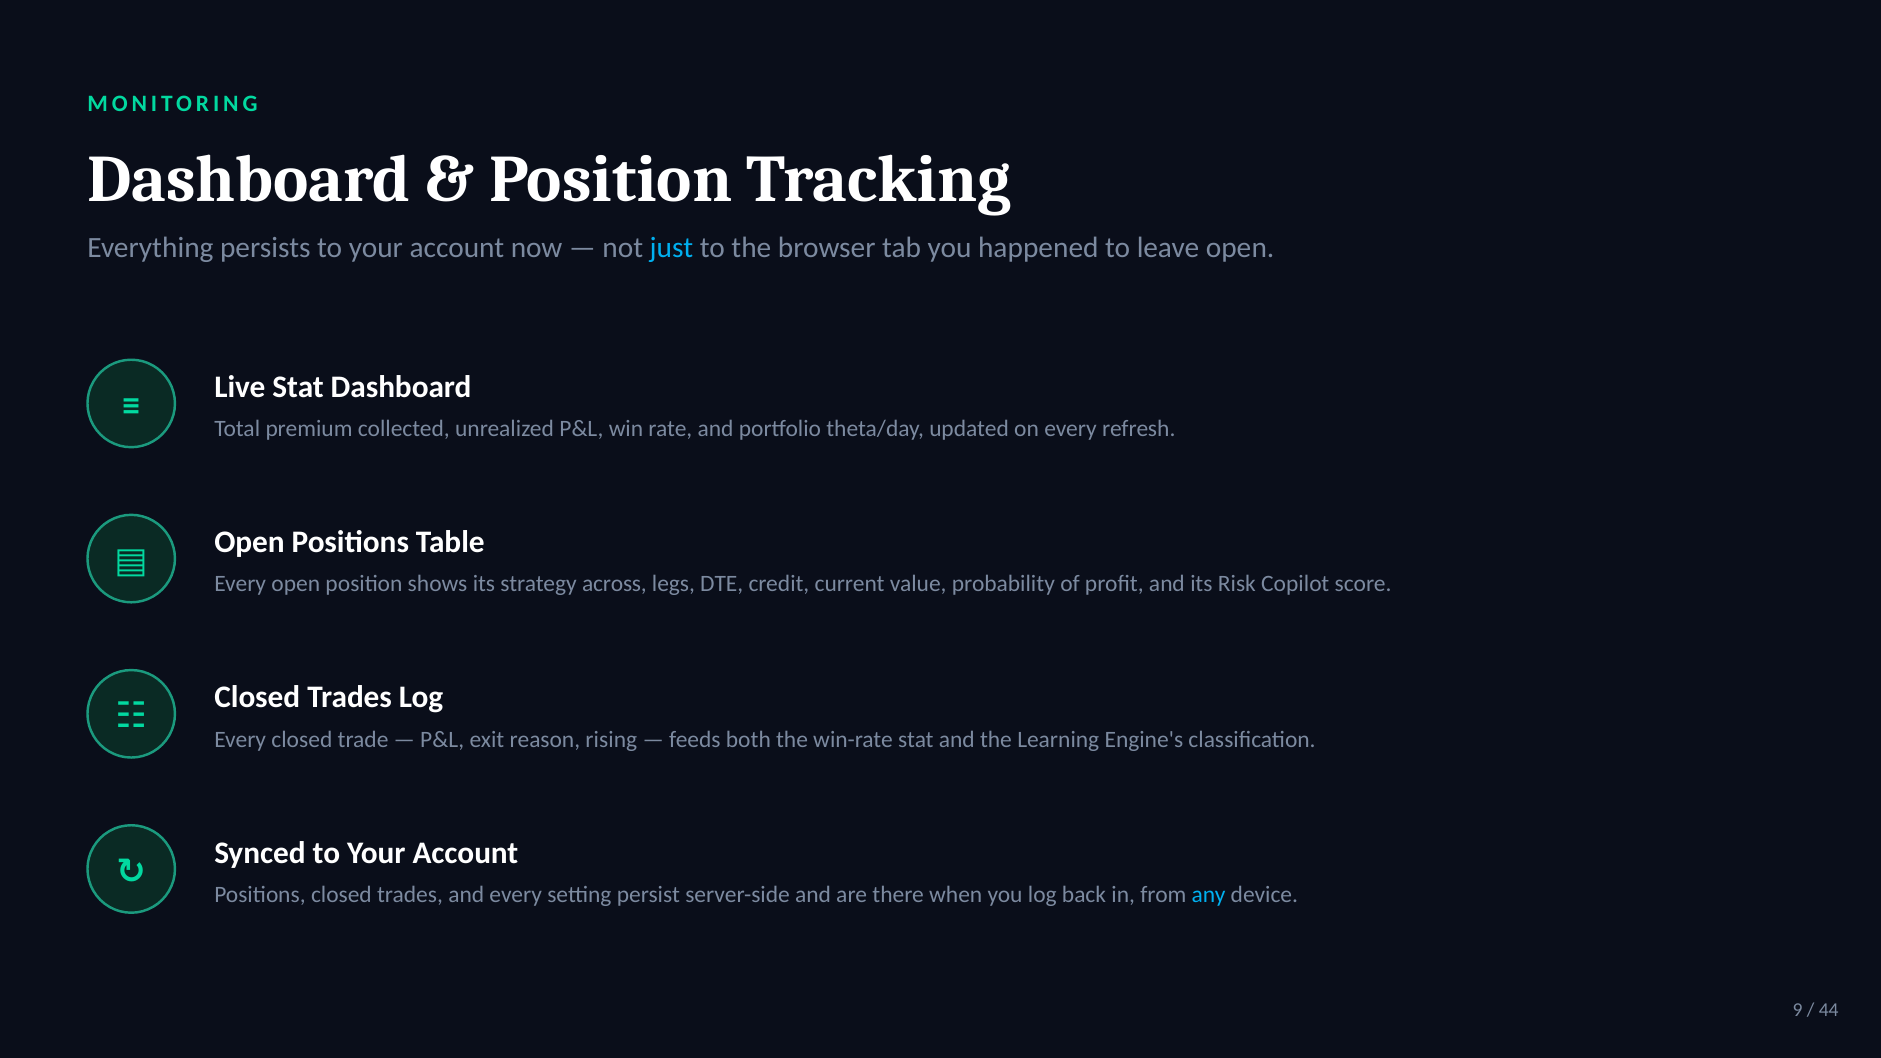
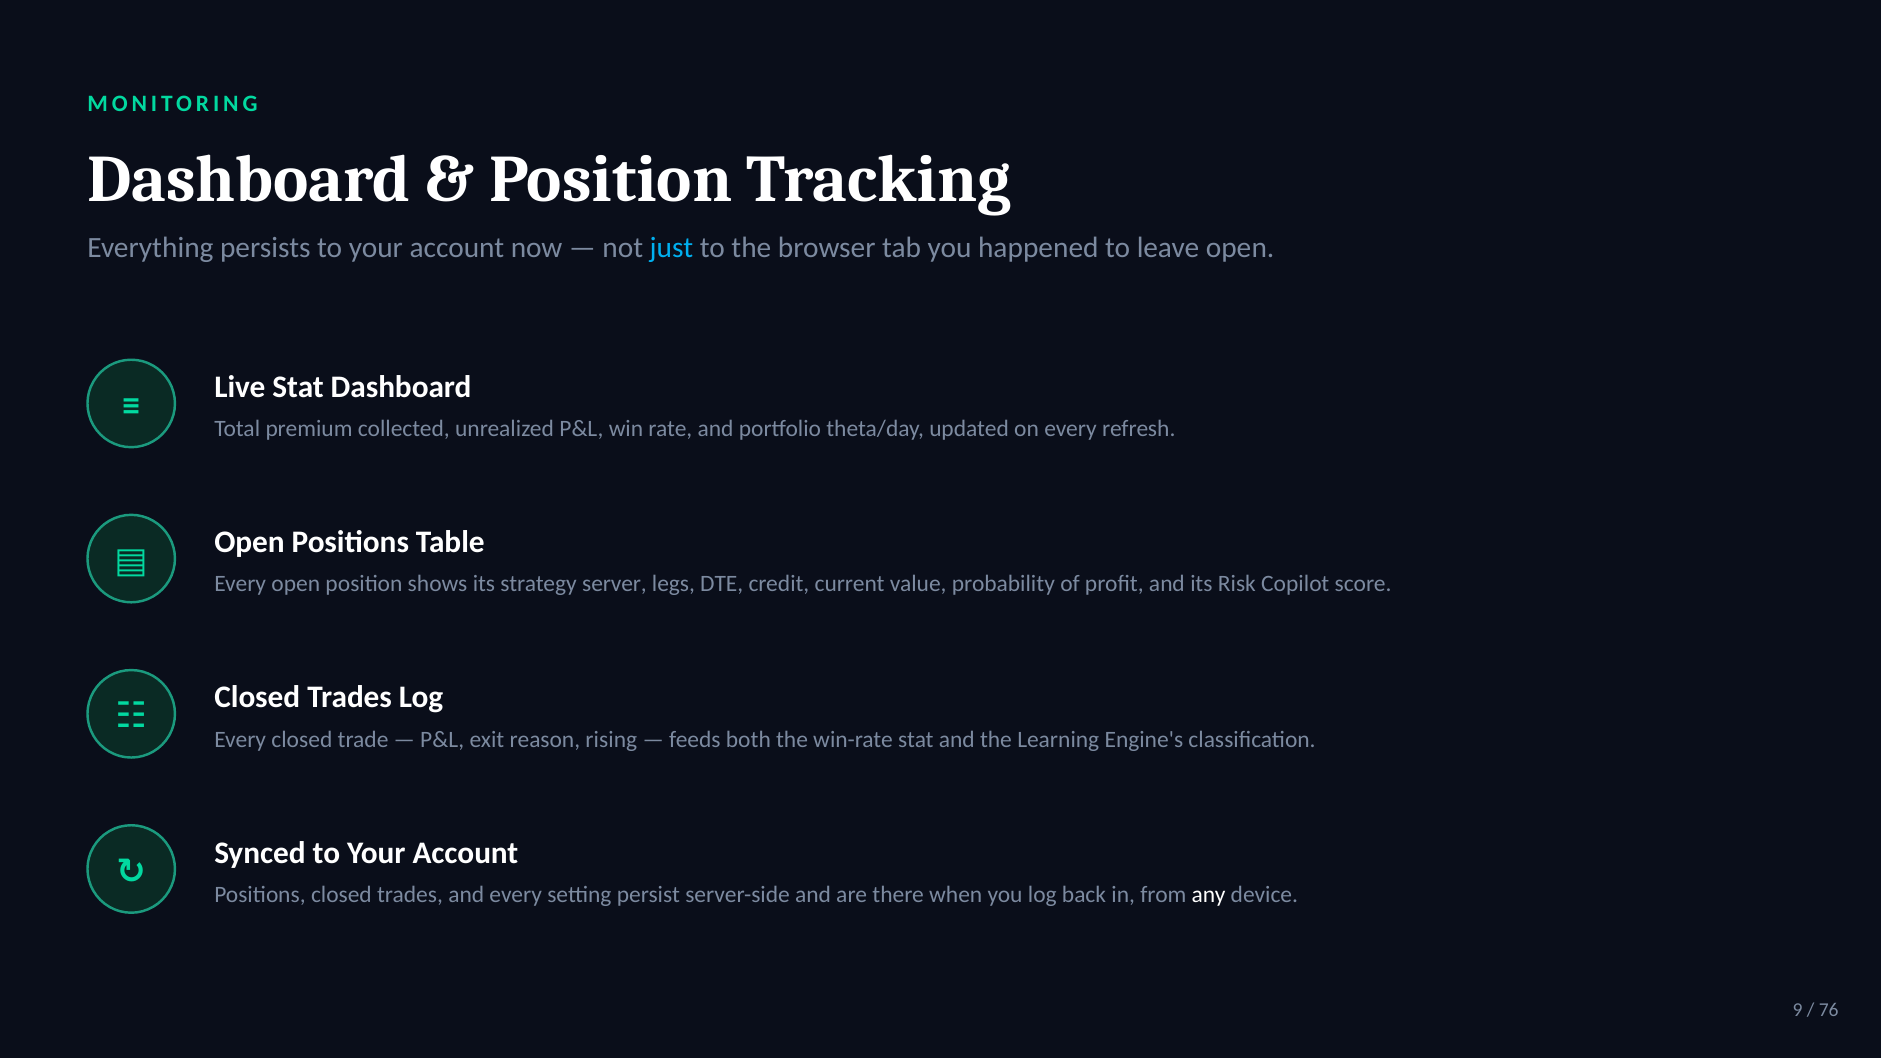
across: across -> server (614, 584)
any colour: light blue -> white (1209, 895)
44: 44 -> 76 (1829, 1010)
